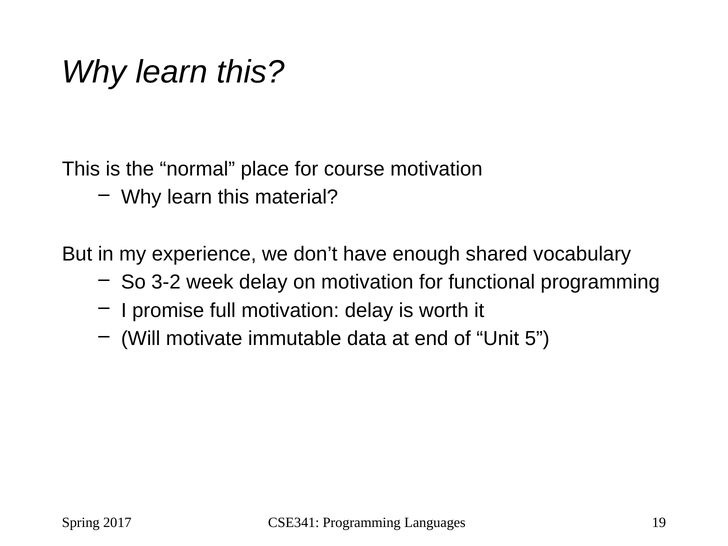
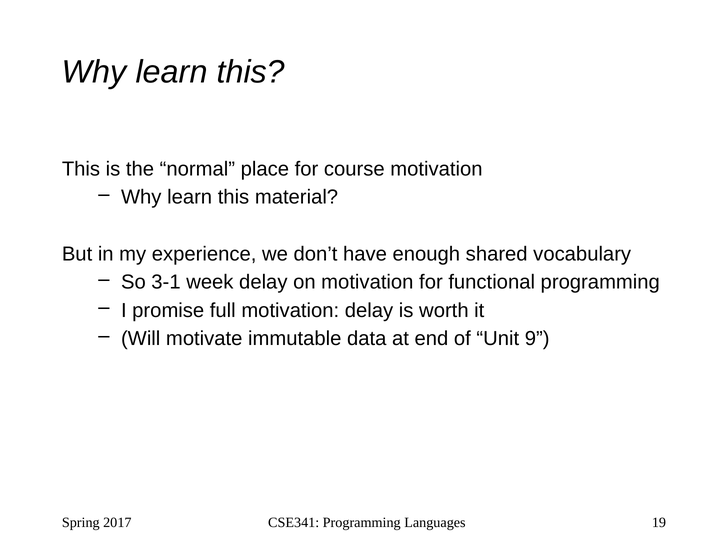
3-2: 3-2 -> 3-1 (166, 282)
5: 5 -> 9 (537, 339)
